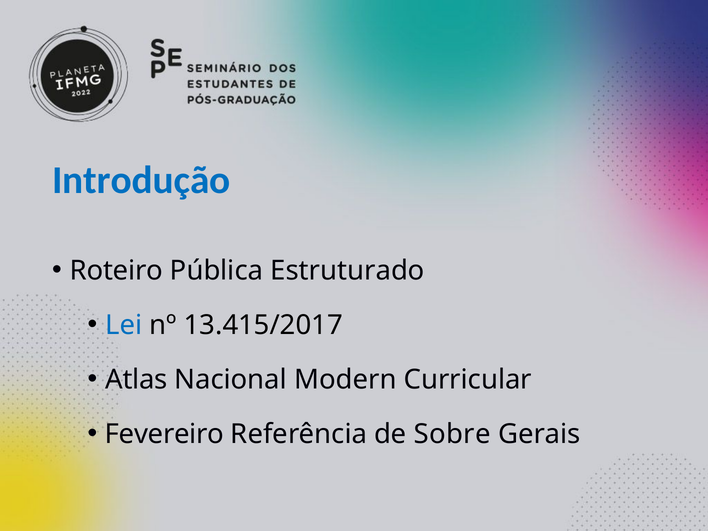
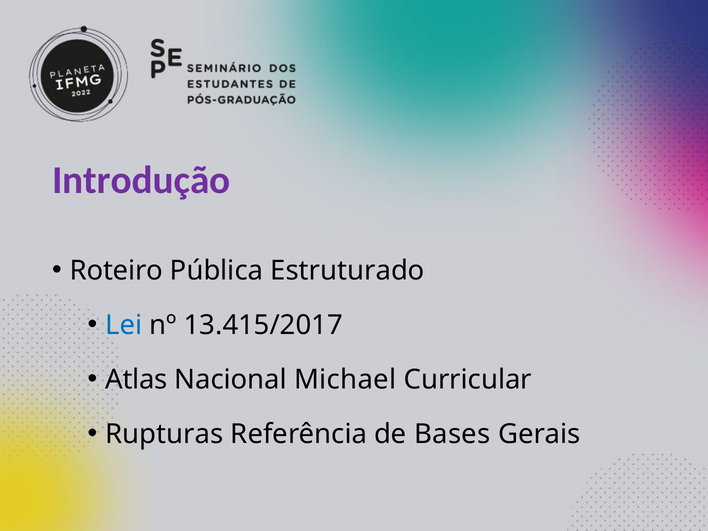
Introdução colour: blue -> purple (141, 180)
Modern: Modern -> Michael (345, 379)
Fevereiro: Fevereiro -> Rupturas (164, 434)
Sobre: Sobre -> Bases (452, 434)
